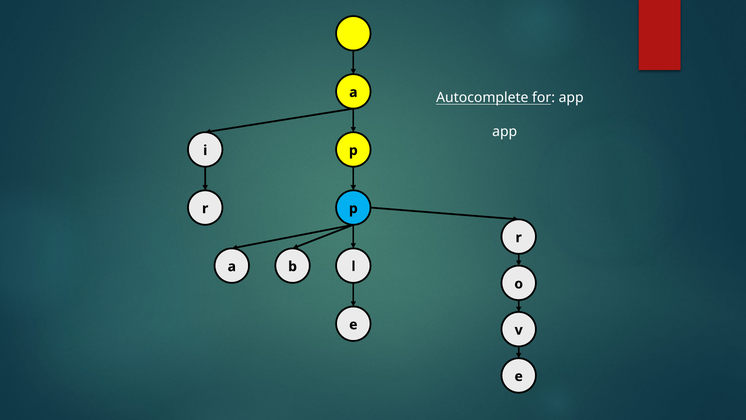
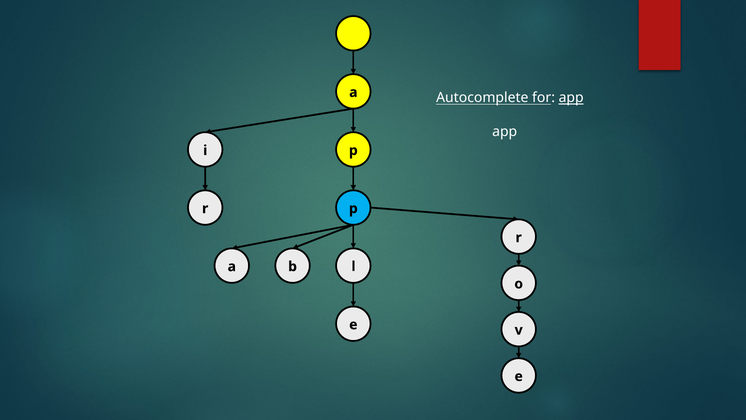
app underline: none -> present (571, 98)
